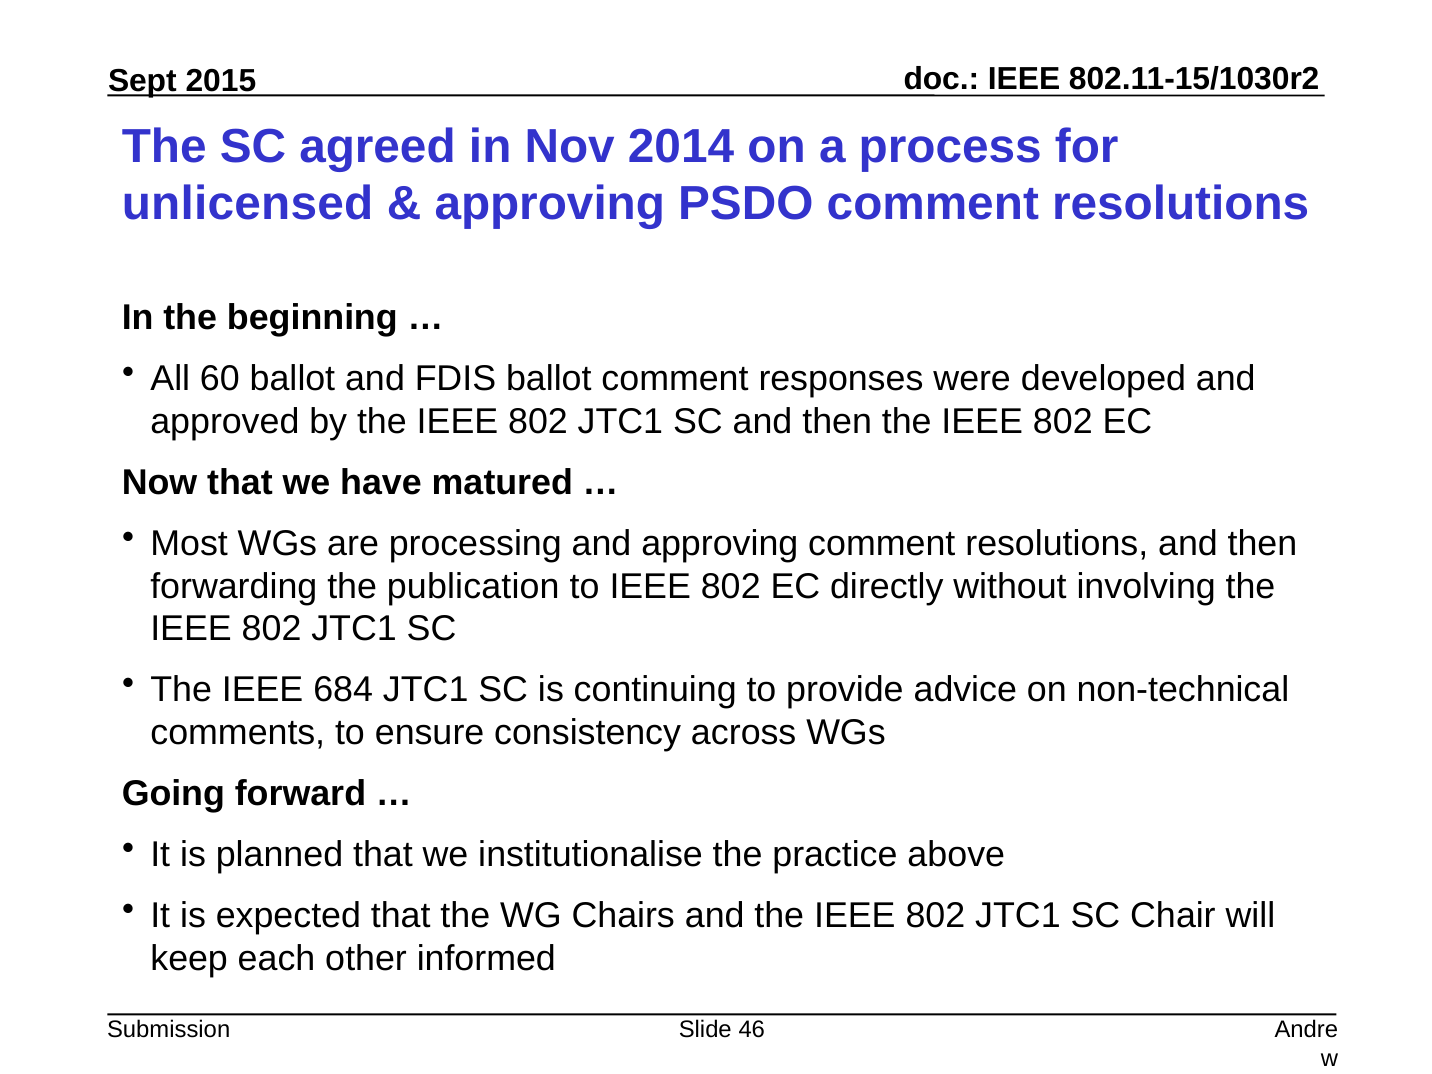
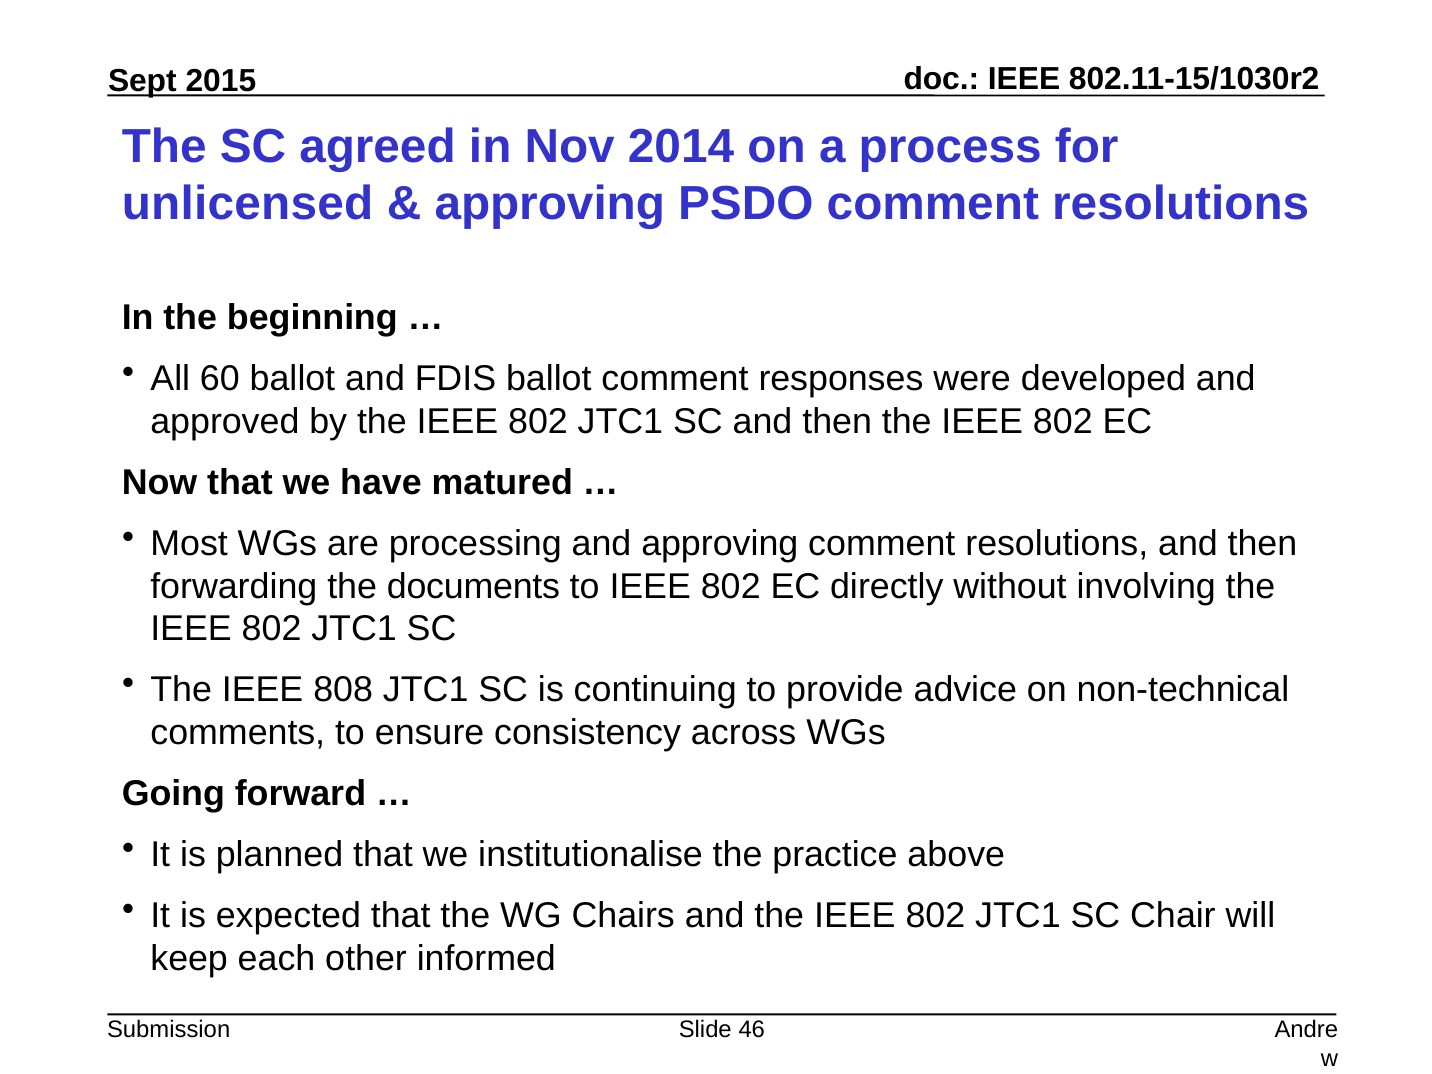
publication: publication -> documents (473, 586)
684: 684 -> 808 (343, 690)
